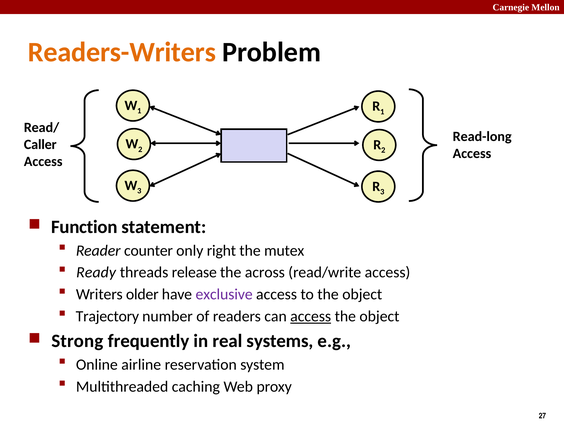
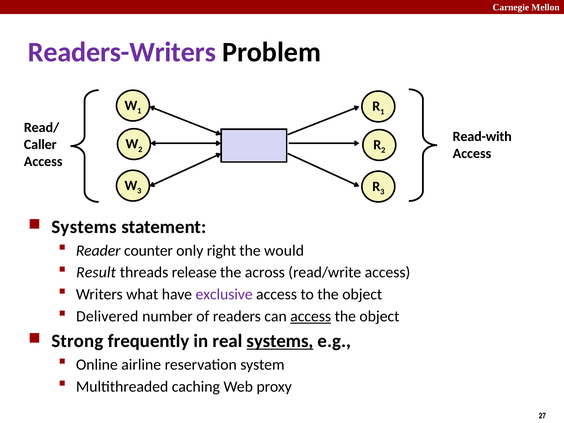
Readers-Writers colour: orange -> purple (122, 52)
Read-long: Read-long -> Read-with (482, 136)
Function: Function -> Systems (84, 227)
mutex: mutex -> would (284, 251)
Ready: Ready -> Result (96, 272)
older: older -> what (142, 294)
Trajectory: Trajectory -> Delivered (107, 316)
systems underline: none -> present (280, 341)
